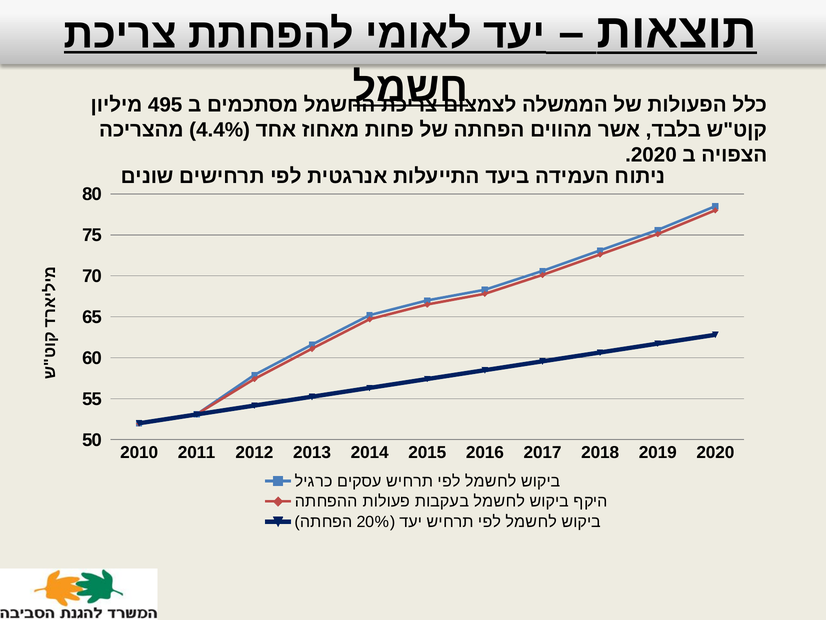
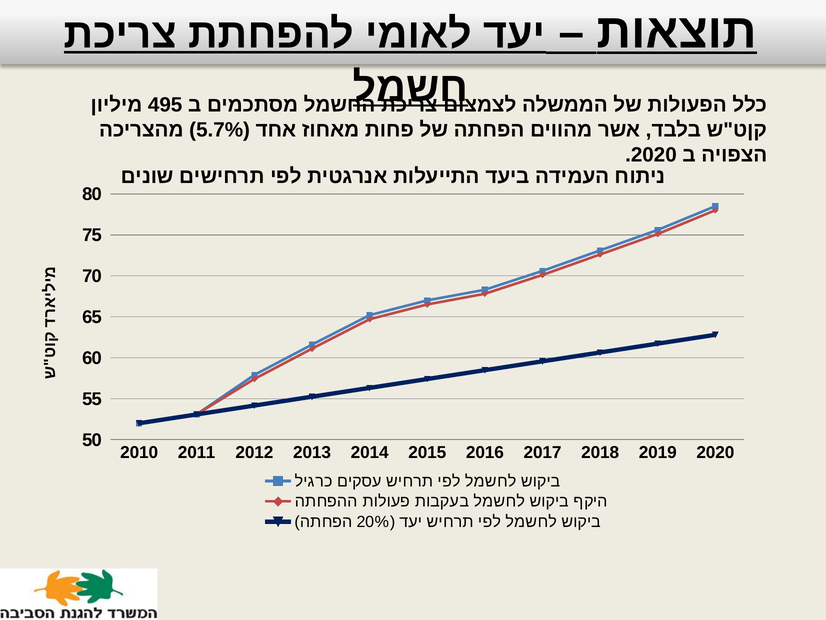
4.4%: 4.4% -> 5.7% (220, 130)
